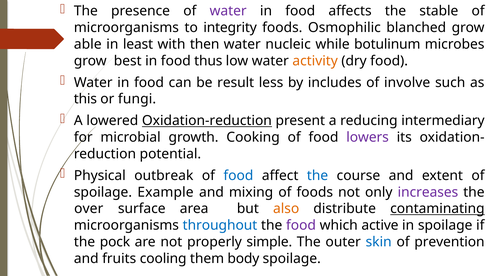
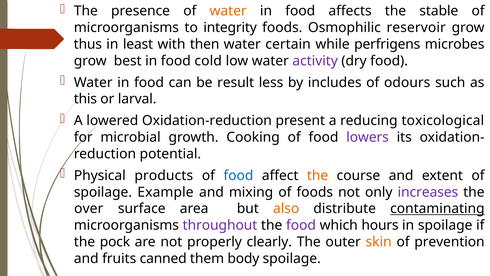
water colour: purple -> orange (228, 11)
blanched: blanched -> reservoir (416, 28)
able: able -> thus (88, 44)
nucleic: nucleic -> certain (288, 44)
botulinum: botulinum -> perfrigens (387, 44)
thus: thus -> cold (208, 61)
activity colour: orange -> purple (315, 61)
involve: involve -> odours (407, 82)
fungi: fungi -> larval (137, 99)
Oxidation-reduction underline: present -> none (207, 121)
intermediary: intermediary -> toxicological (443, 121)
outbreak: outbreak -> products (164, 175)
the colour: blue -> orange (318, 175)
throughout colour: blue -> purple (220, 225)
active: active -> hours (380, 225)
simple: simple -> clearly (269, 242)
skin colour: blue -> orange (379, 242)
cooling: cooling -> canned (163, 258)
